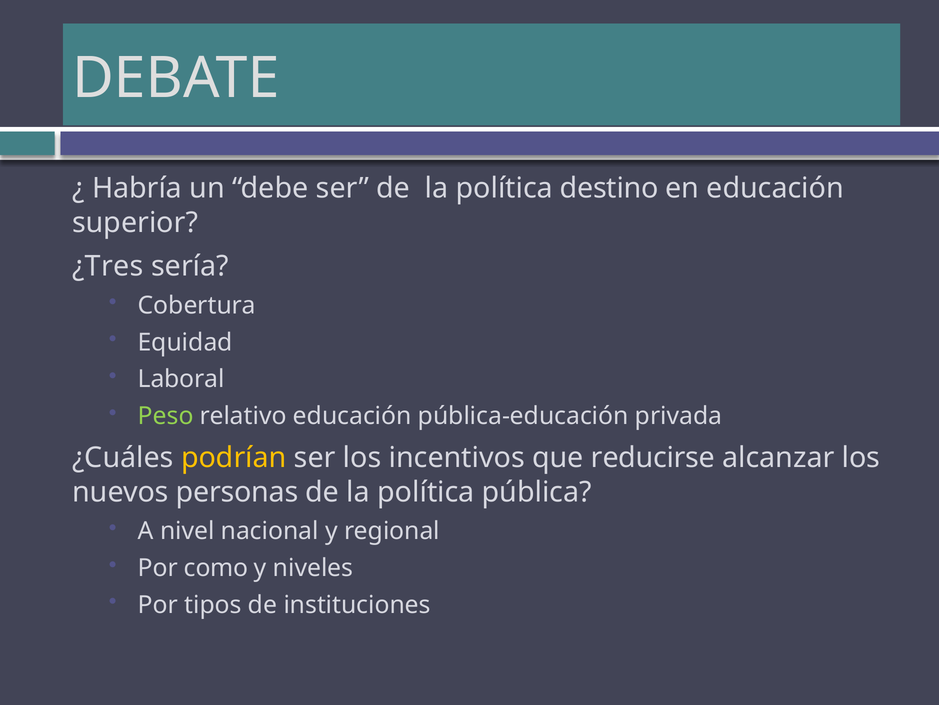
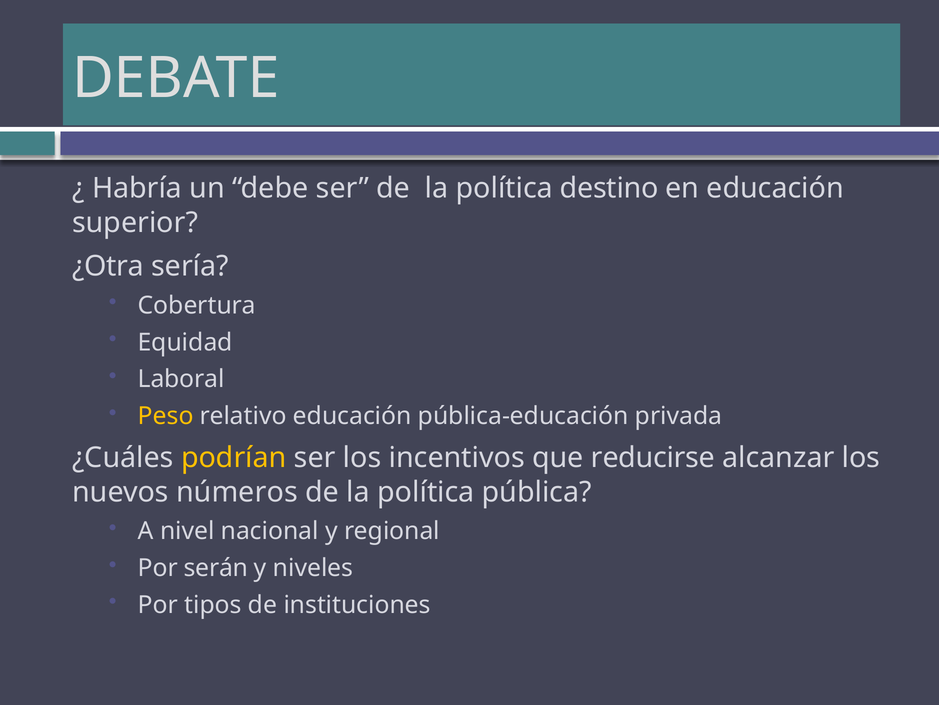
¿Tres: ¿Tres -> ¿Otra (108, 266)
Peso colour: light green -> yellow (166, 416)
personas: personas -> números (237, 492)
como: como -> serán (216, 568)
